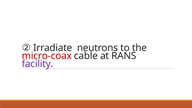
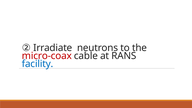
facility colour: purple -> blue (38, 64)
